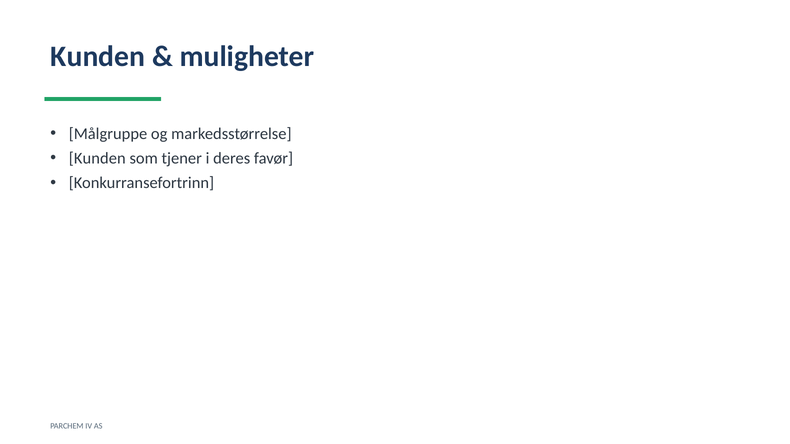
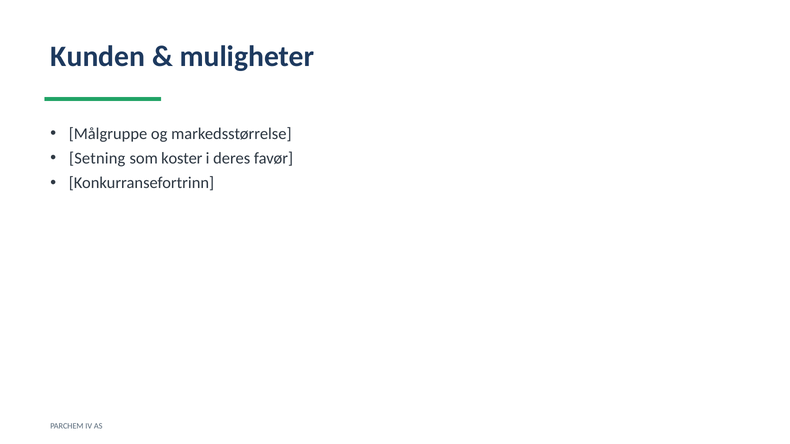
Kunden: Kunden -> Setning (97, 159)
tjener: tjener -> koster (182, 159)
